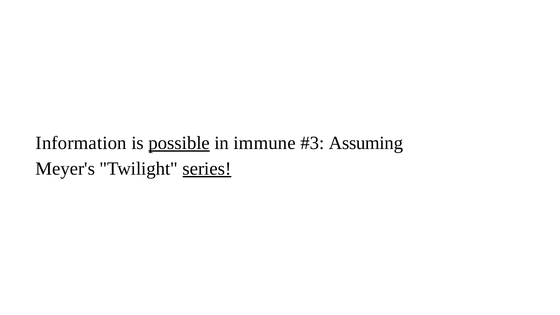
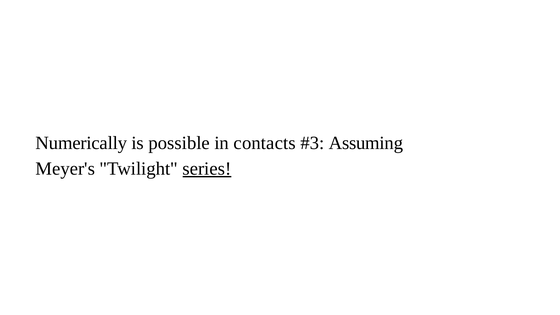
Information: Information -> Numerically (81, 143)
possible underline: present -> none (179, 143)
immune: immune -> contacts (265, 143)
